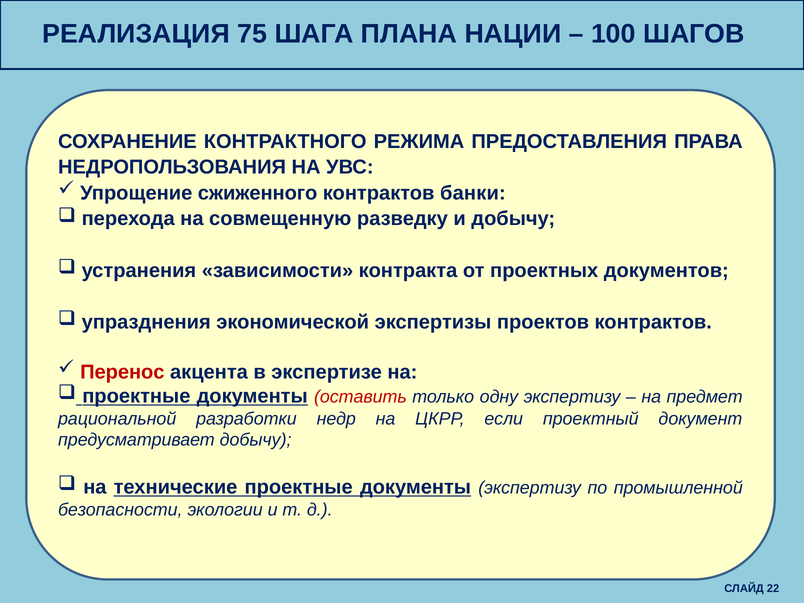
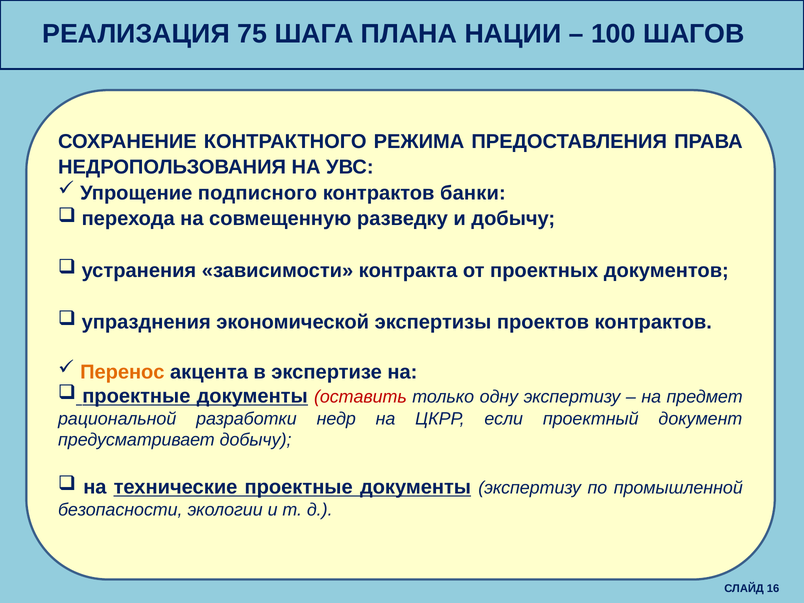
сжиженного: сжиженного -> подписного (257, 193)
Перенос colour: red -> orange (122, 372)
22: 22 -> 16 (773, 588)
